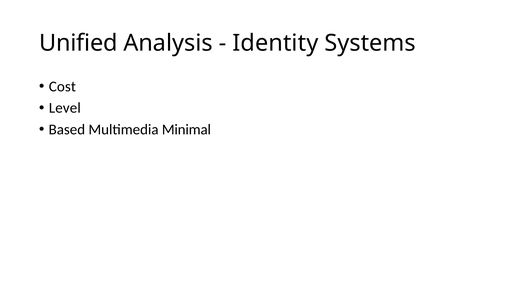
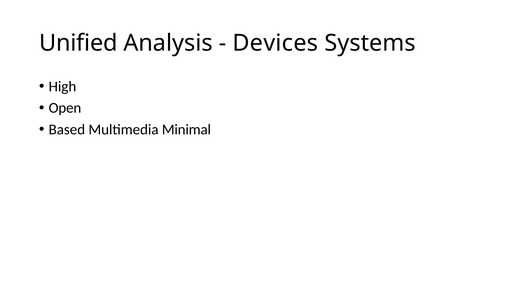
Identity: Identity -> Devices (275, 43)
Cost: Cost -> High (62, 87)
Level: Level -> Open (65, 108)
